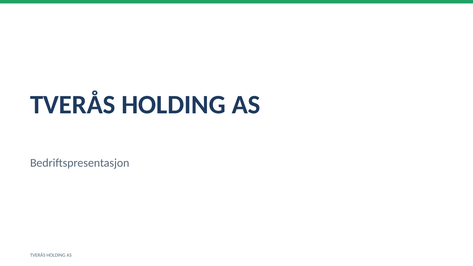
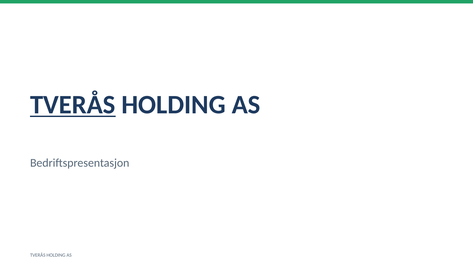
TVERÅS underline: none -> present (73, 105)
